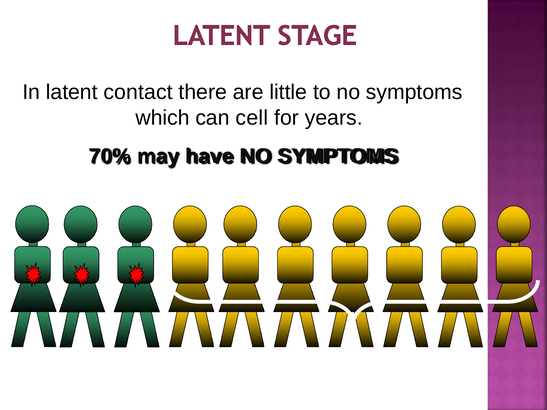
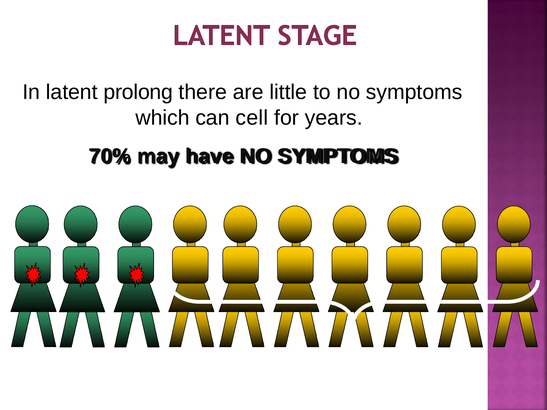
contact: contact -> prolong (138, 92)
